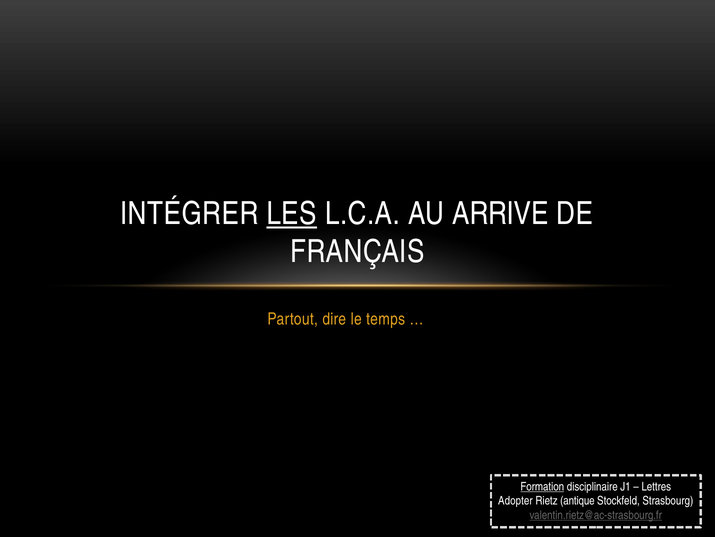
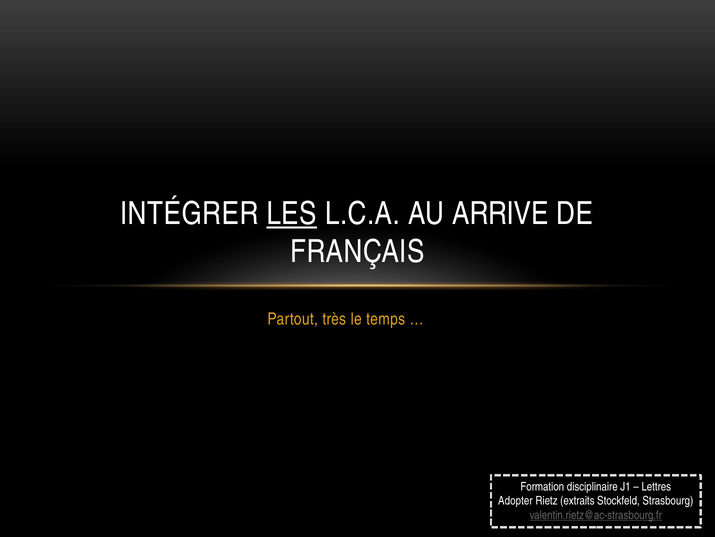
dire: dire -> très (334, 319)
Formation underline: present -> none (542, 486)
antique: antique -> extraits (577, 500)
